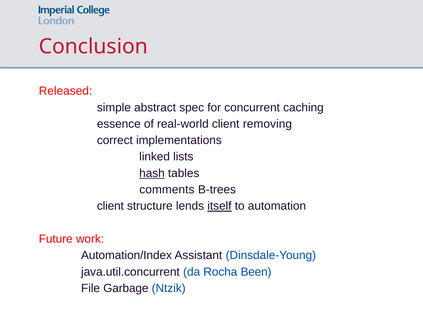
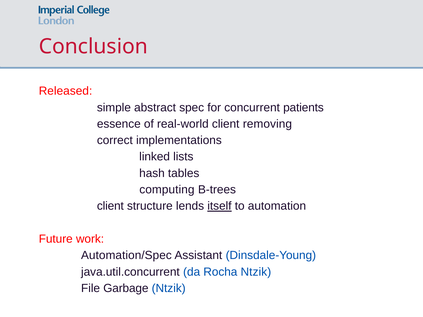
caching: caching -> patients (303, 108)
hash underline: present -> none (152, 173)
comments: comments -> computing (167, 190)
Automation/Index: Automation/Index -> Automation/Spec (126, 256)
Rocha Been: Been -> Ntzik (256, 272)
